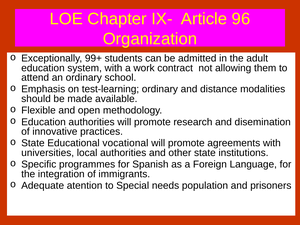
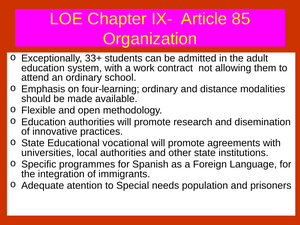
96: 96 -> 85 (241, 19)
99+: 99+ -> 33+ (93, 58)
test-learning: test-learning -> four-learning (111, 89)
